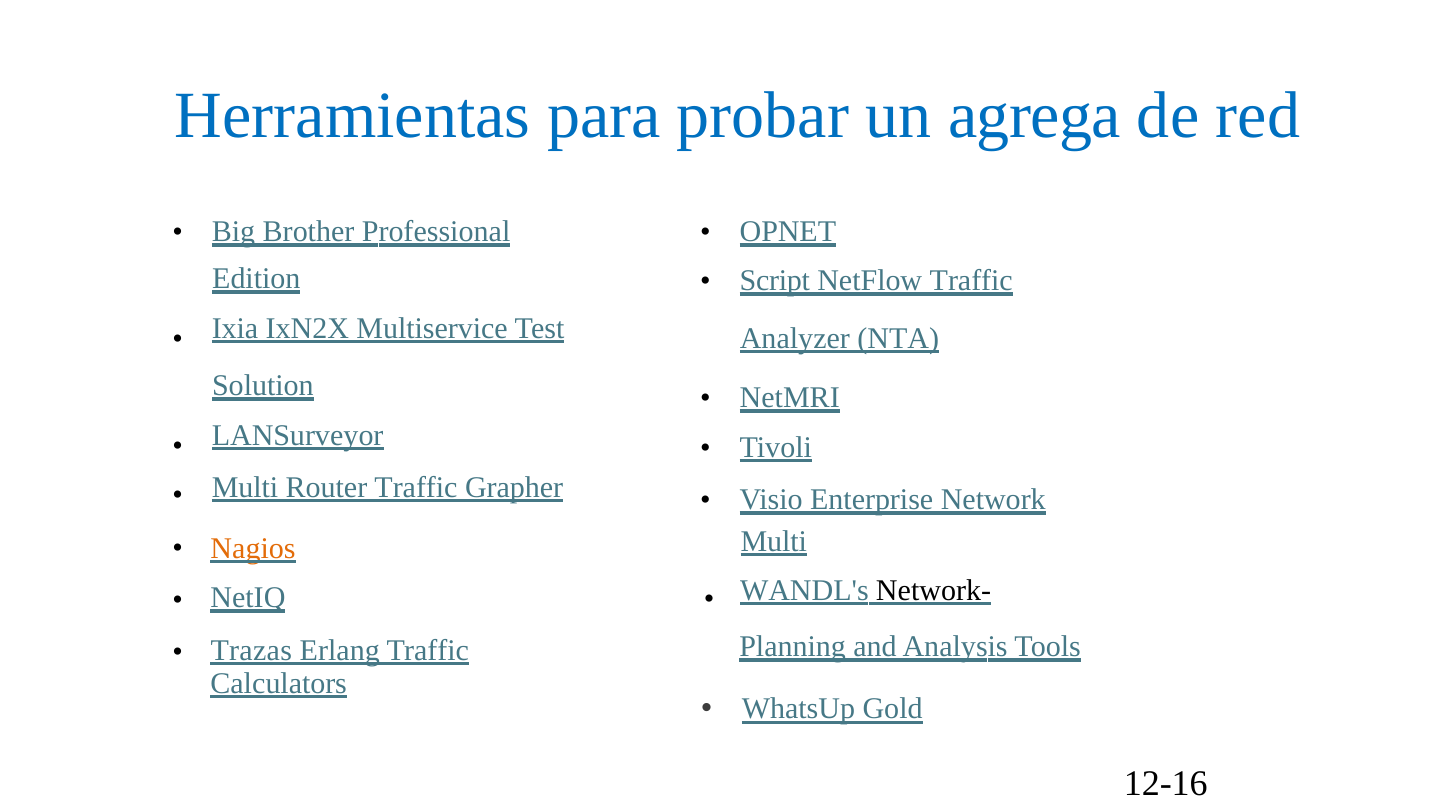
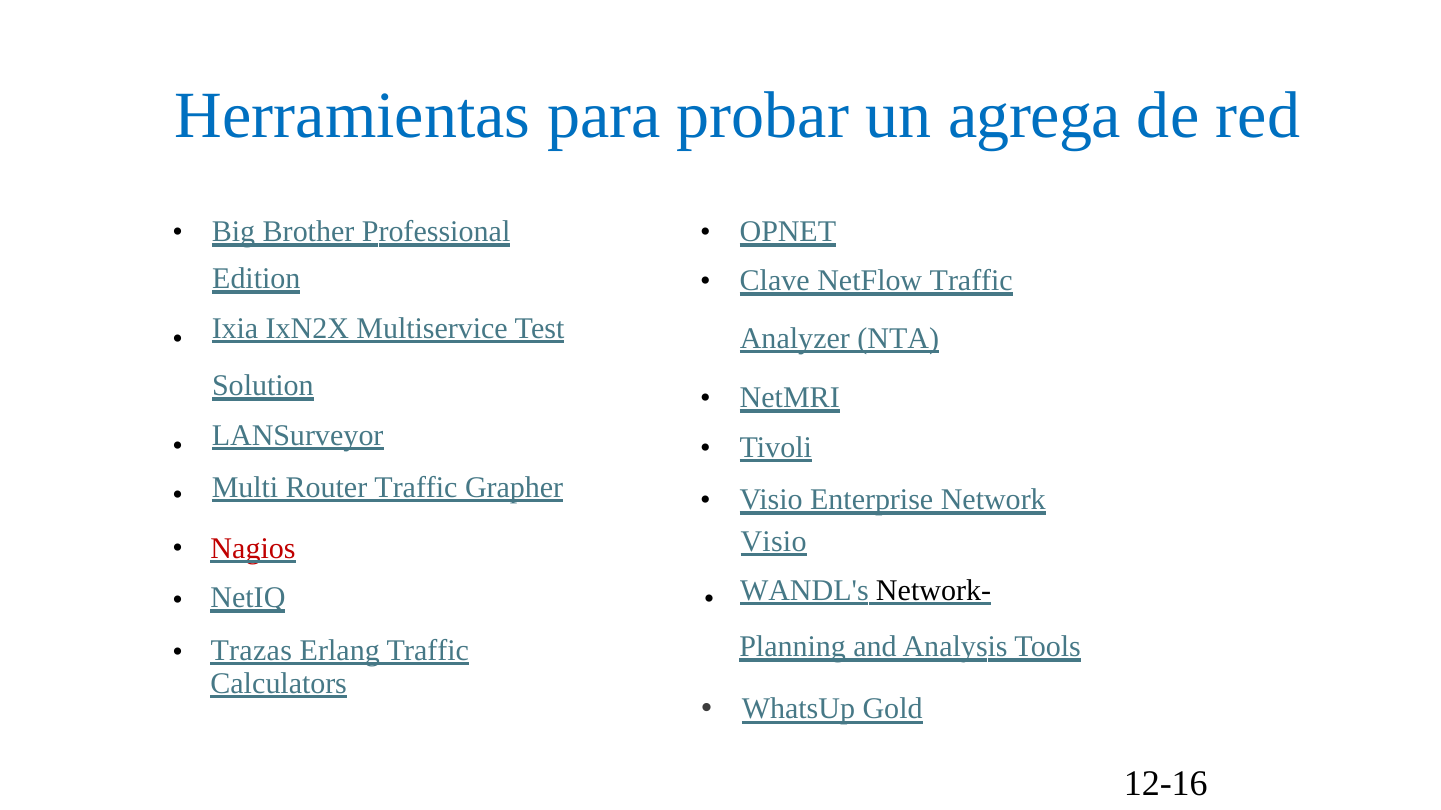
Script: Script -> Clave (775, 281)
Multi: Multi -> Visio (774, 541)
Nagios colour: orange -> red (253, 549)
